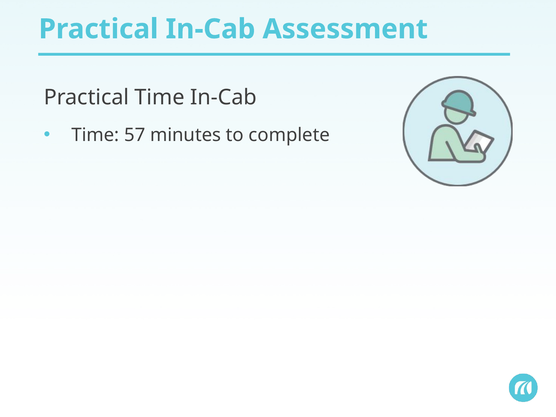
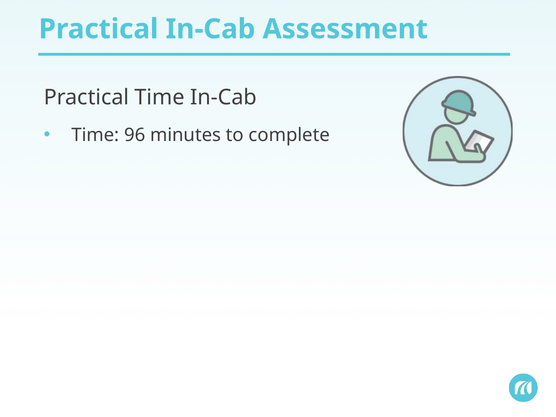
57: 57 -> 96 (135, 135)
